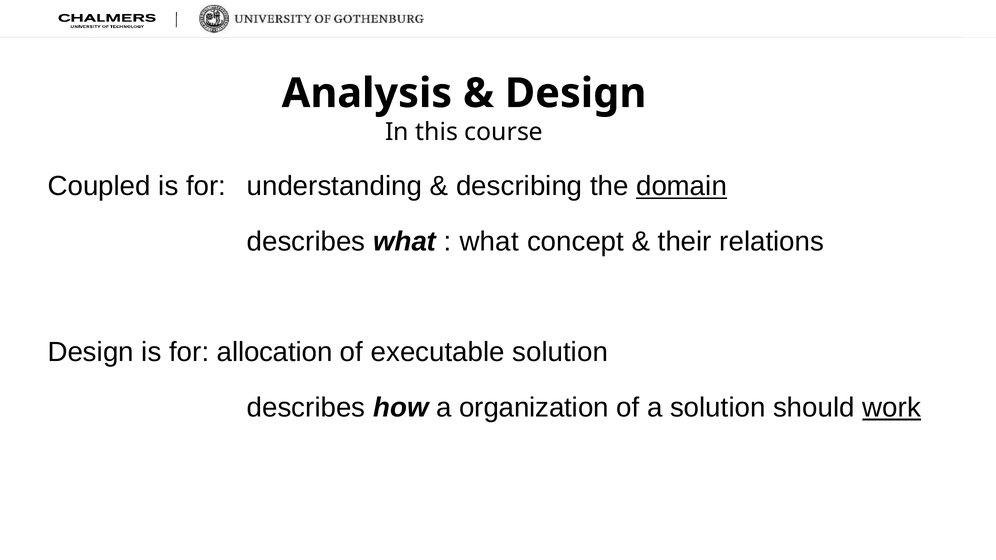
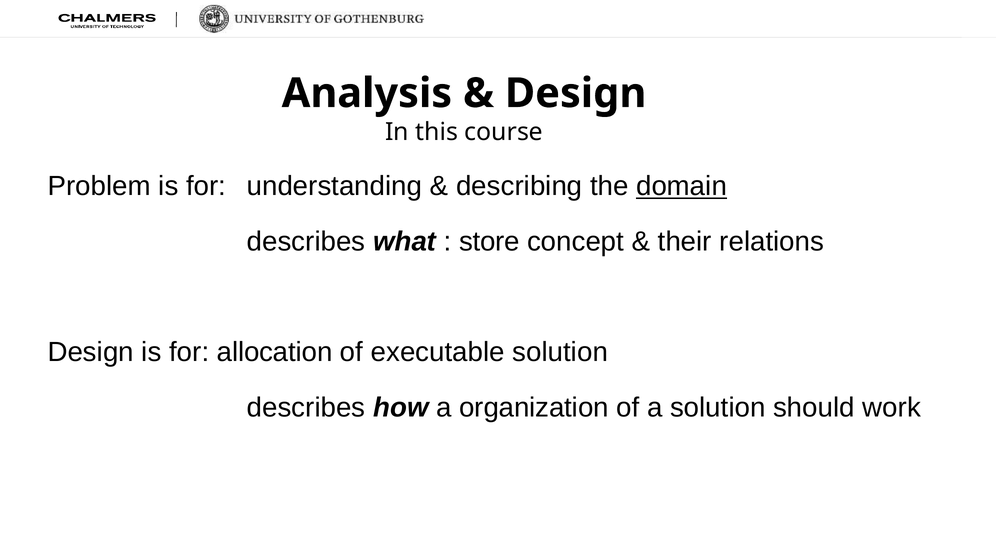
Coupled: Coupled -> Problem (99, 186)
what: what -> store (489, 242)
work underline: present -> none (892, 408)
